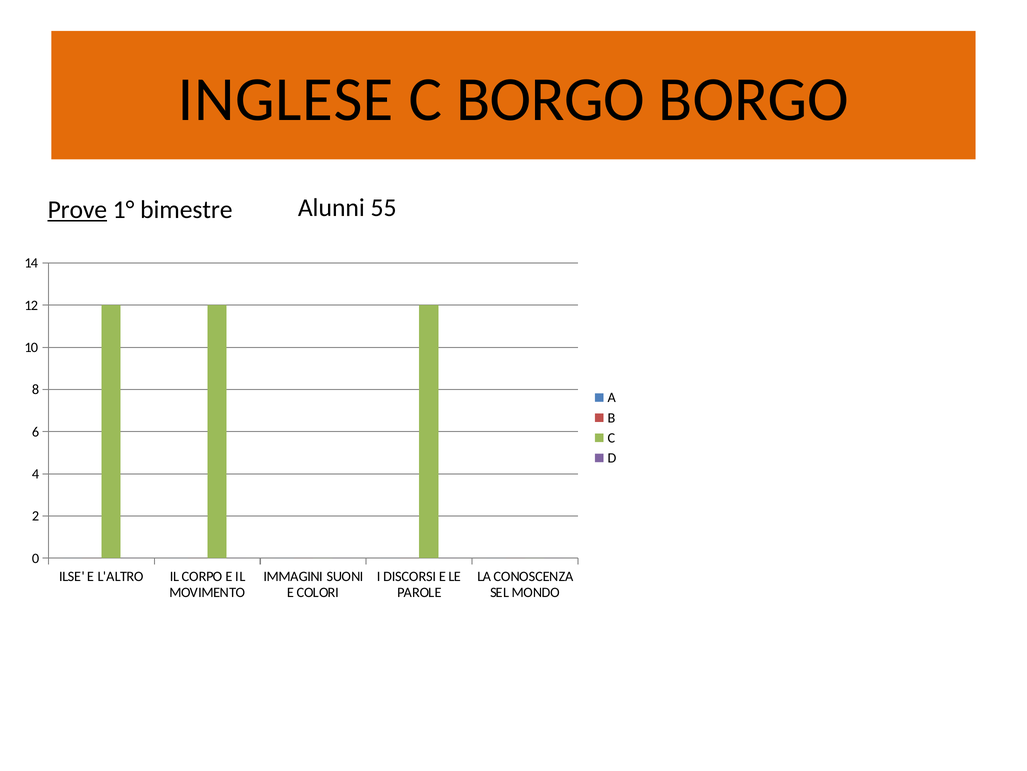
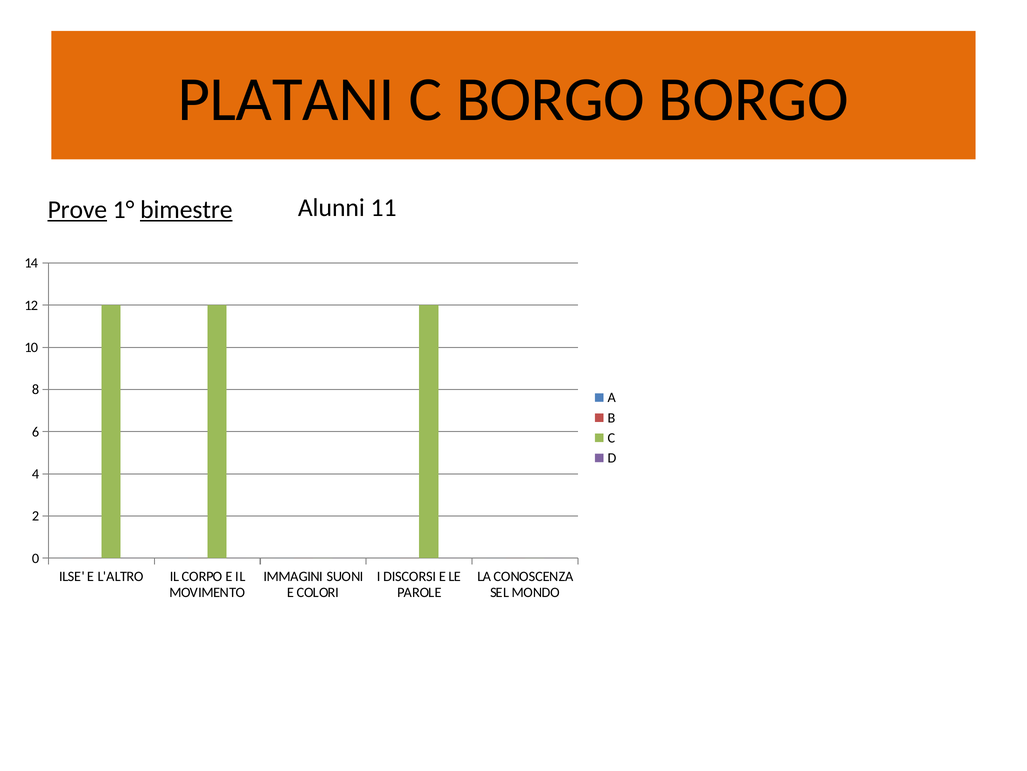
INGLESE: INGLESE -> PLATANI (286, 99)
bimestre underline: none -> present (186, 210)
55: 55 -> 11 (384, 208)
